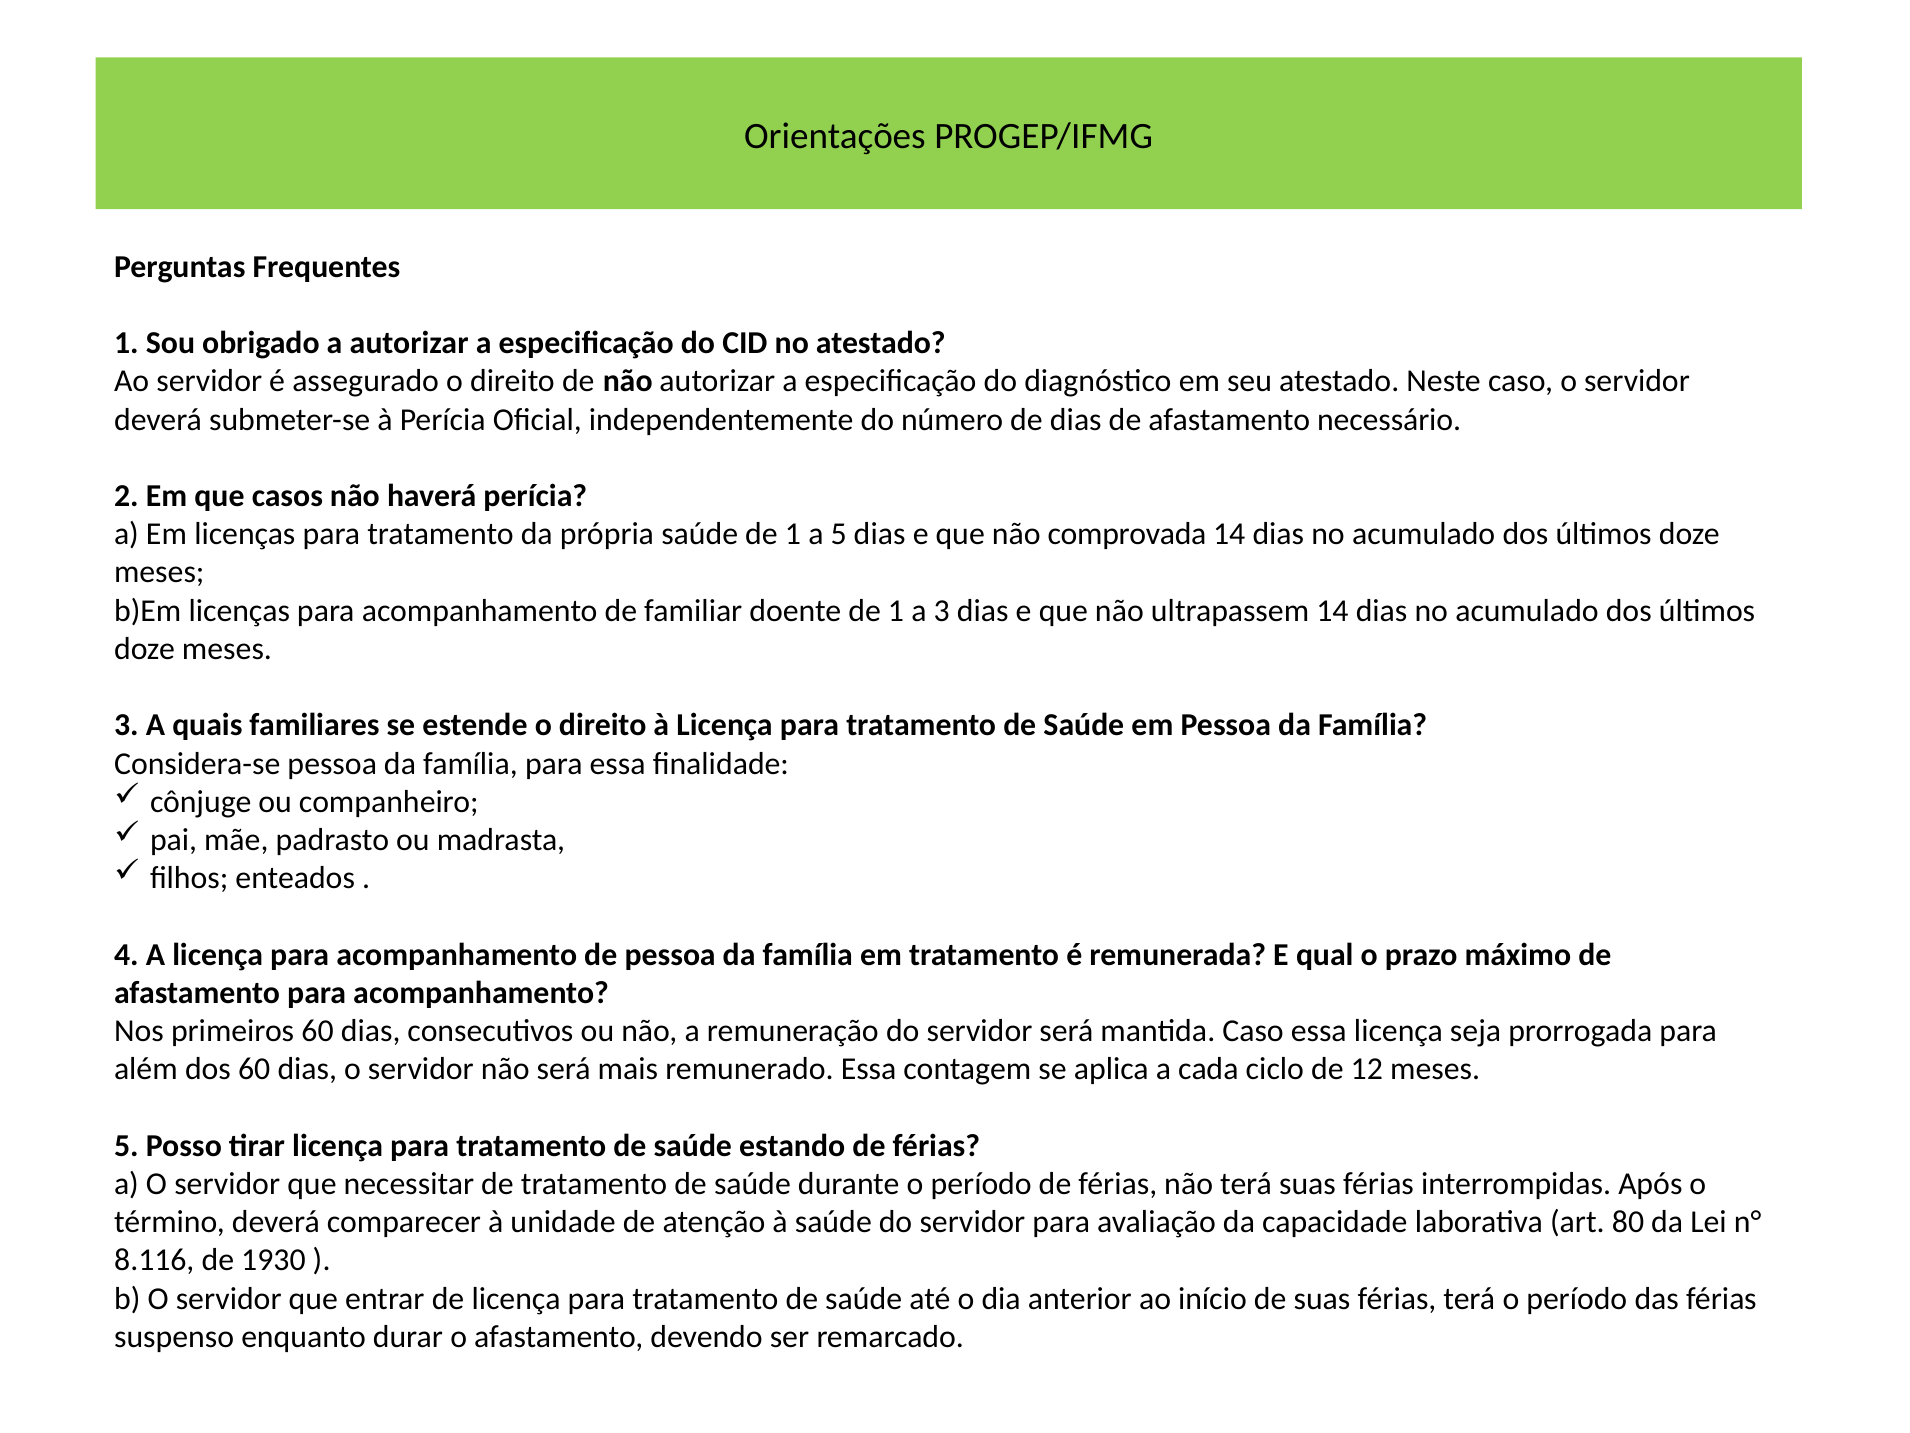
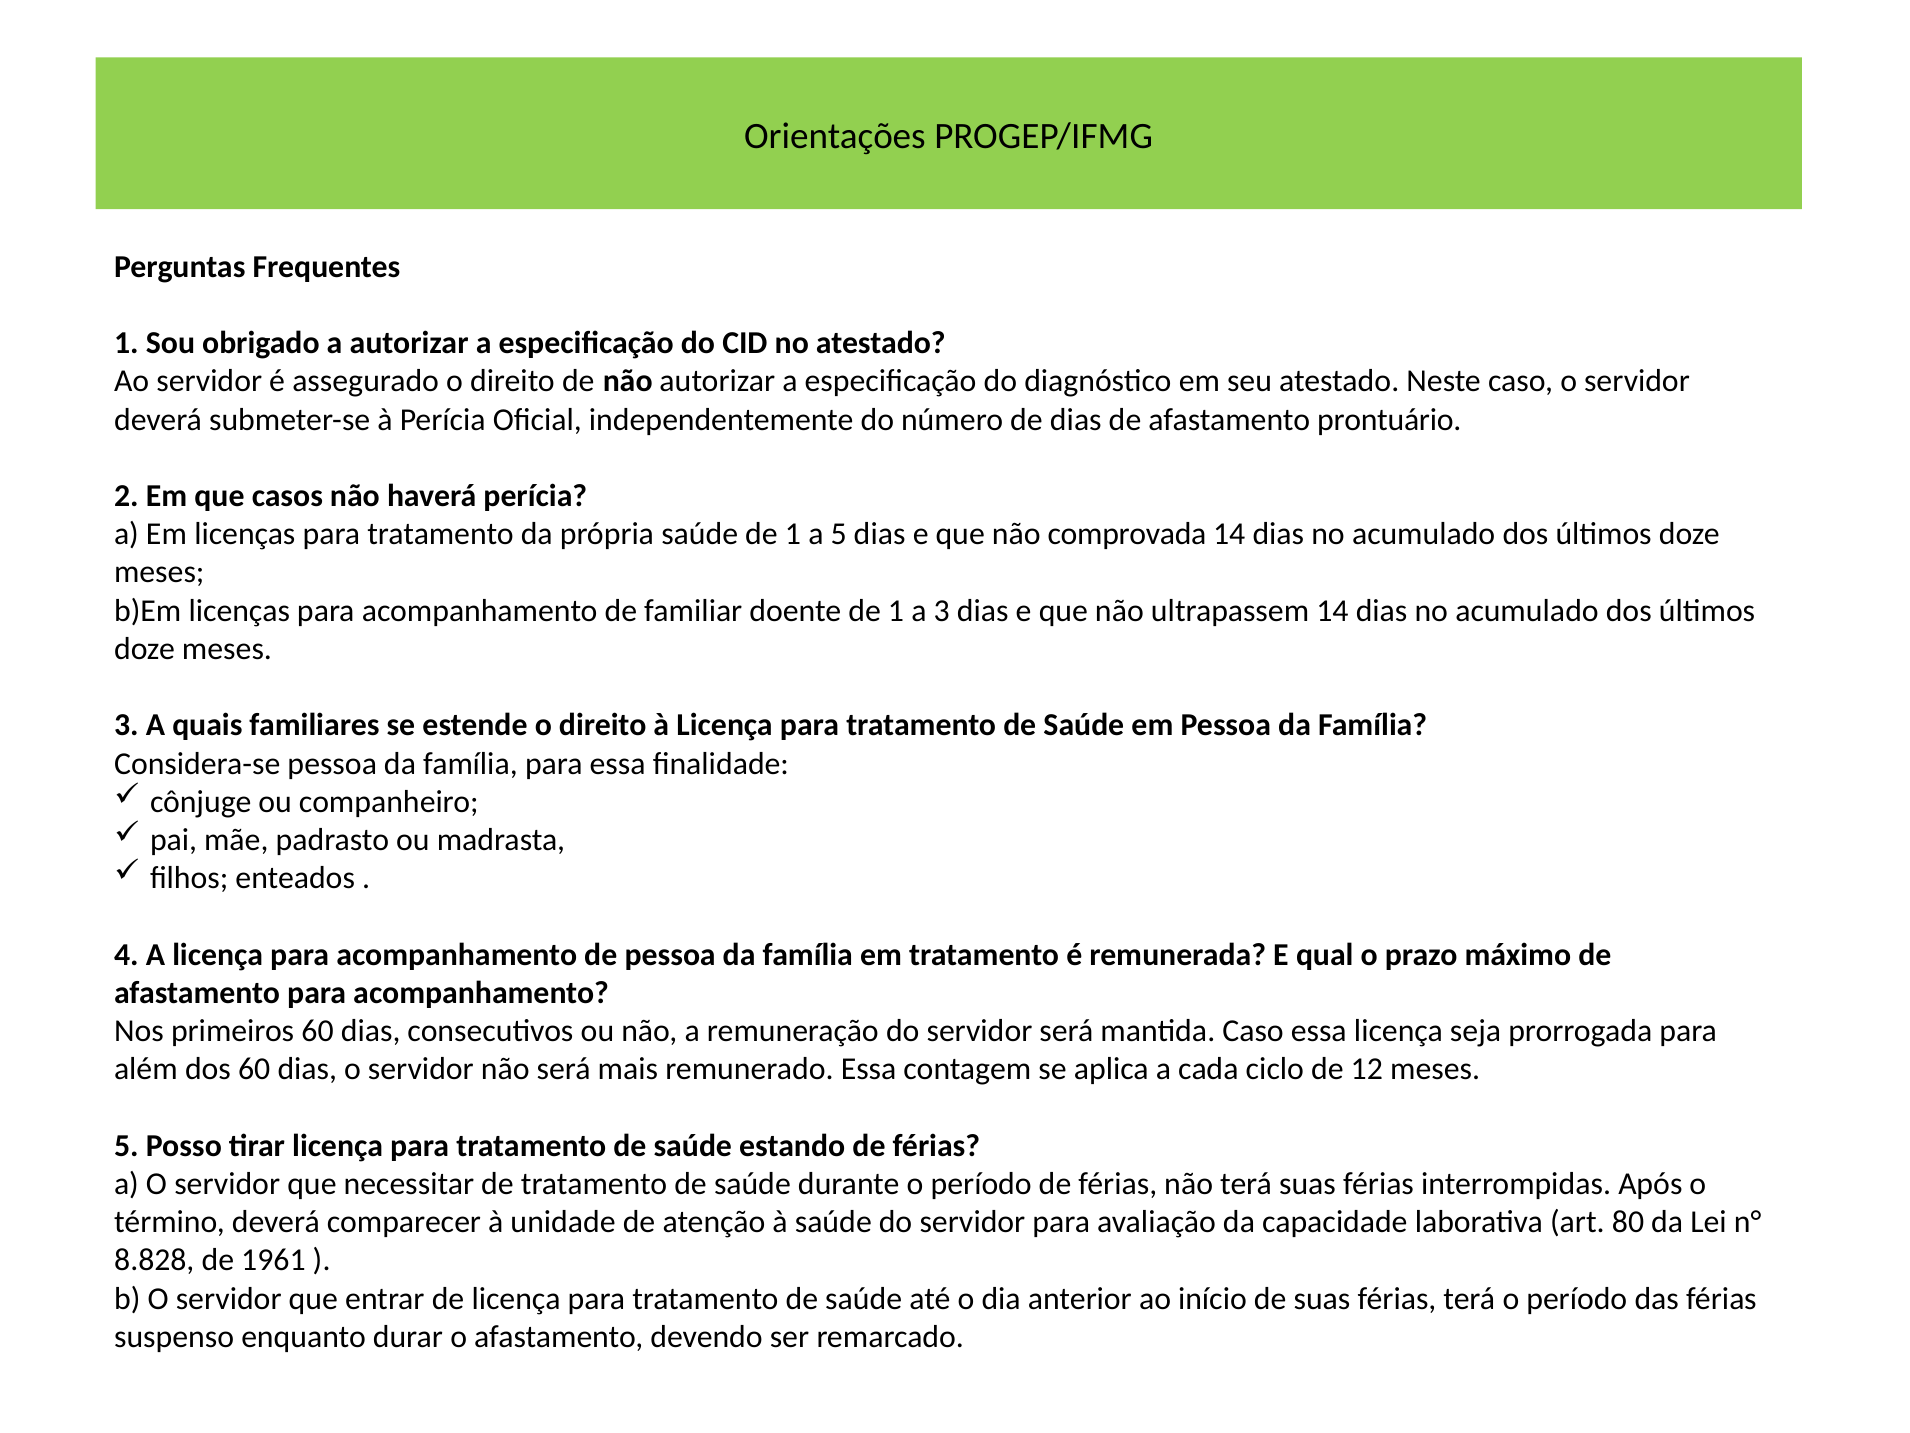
necessário: necessário -> prontuário (1389, 419)
8.116: 8.116 -> 8.828 (154, 1260)
1930: 1930 -> 1961 (273, 1260)
